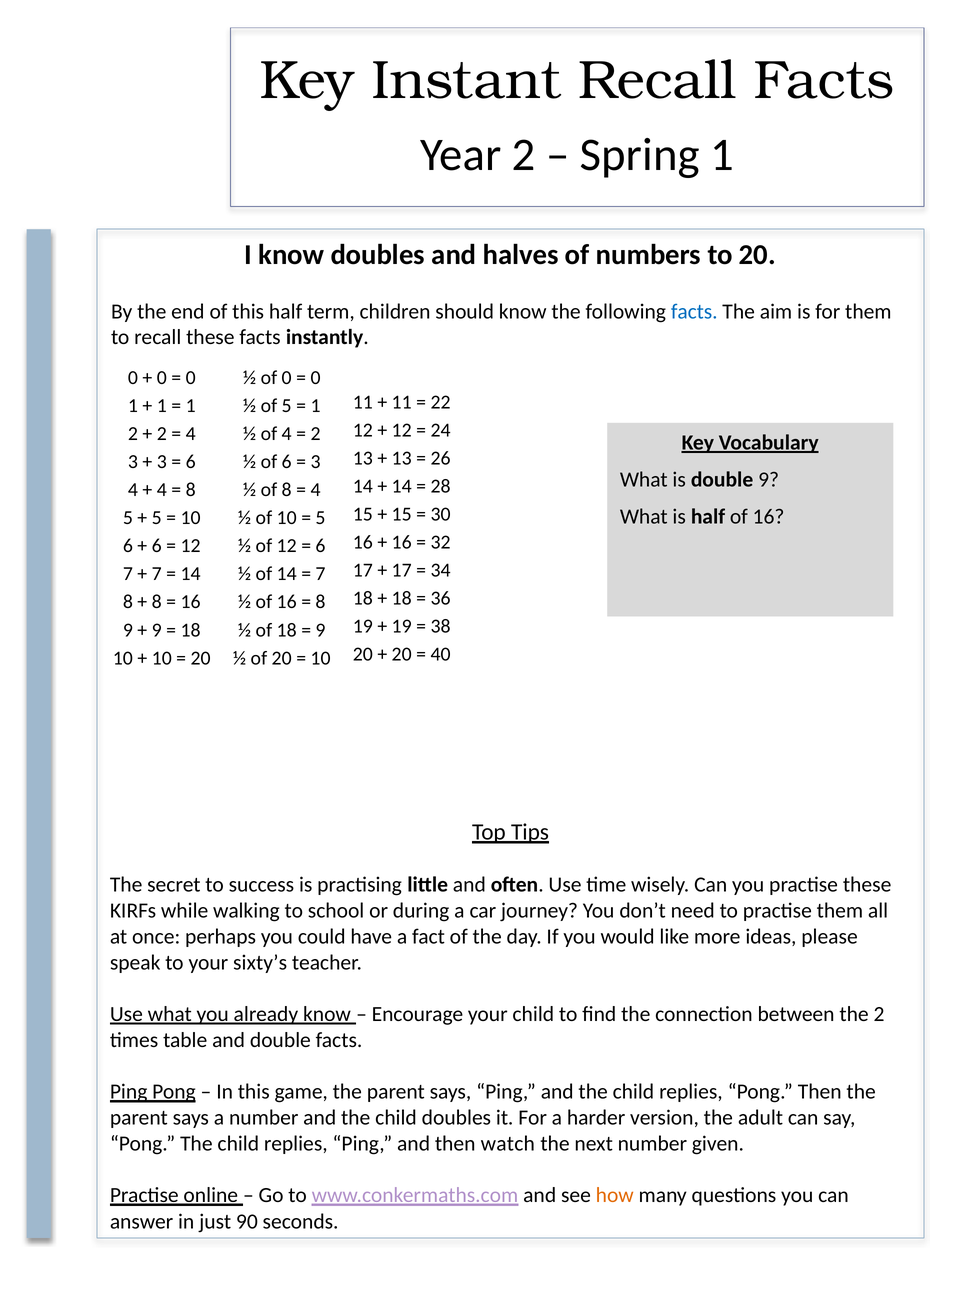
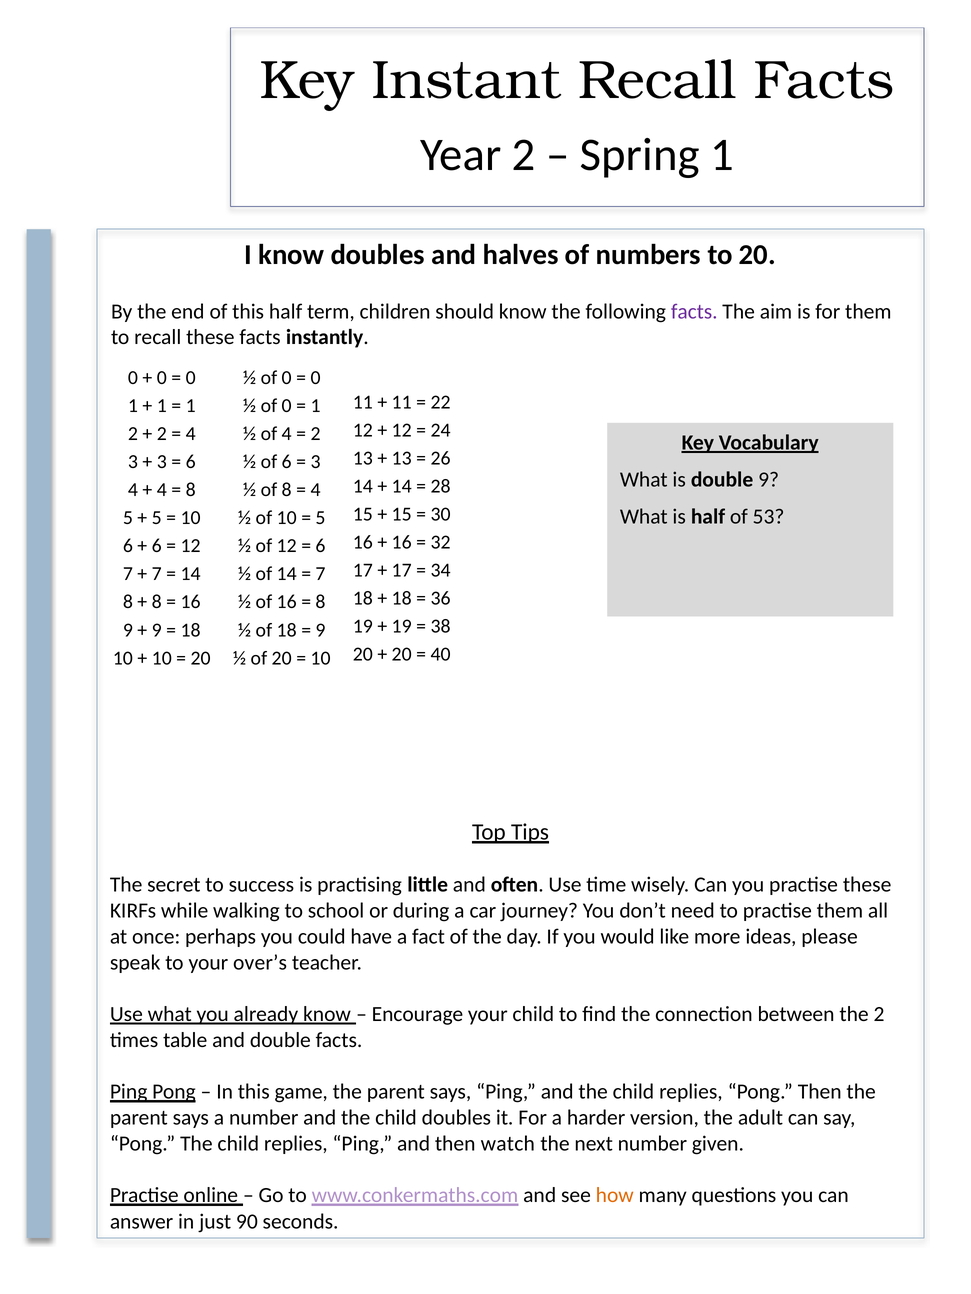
facts colour: blue -> purple (694, 312)
5: 5 -> 0 (287, 406)
half of 16: 16 -> 53 (769, 517)
sixty’s: sixty’s -> over’s (260, 963)
